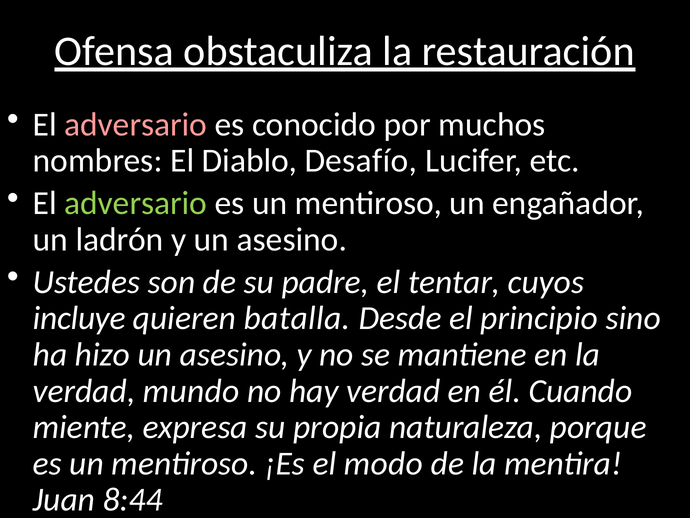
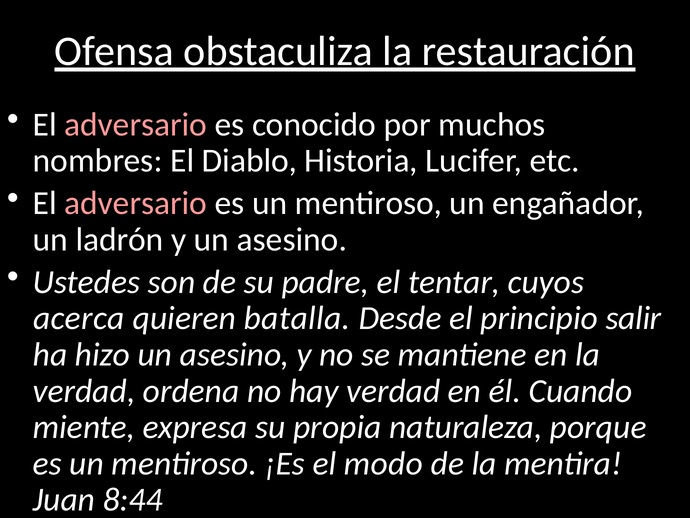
Desafío: Desafío -> Historia (361, 161)
adversario colour: light green -> pink (136, 203)
incluye: incluye -> acerca (79, 318)
sino: sino -> salir (633, 318)
mundo: mundo -> ordena (191, 391)
